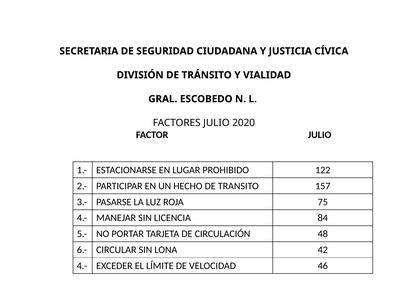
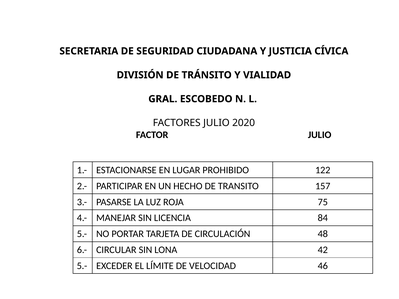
4.-: 4.- -> 5.- (82, 266)
